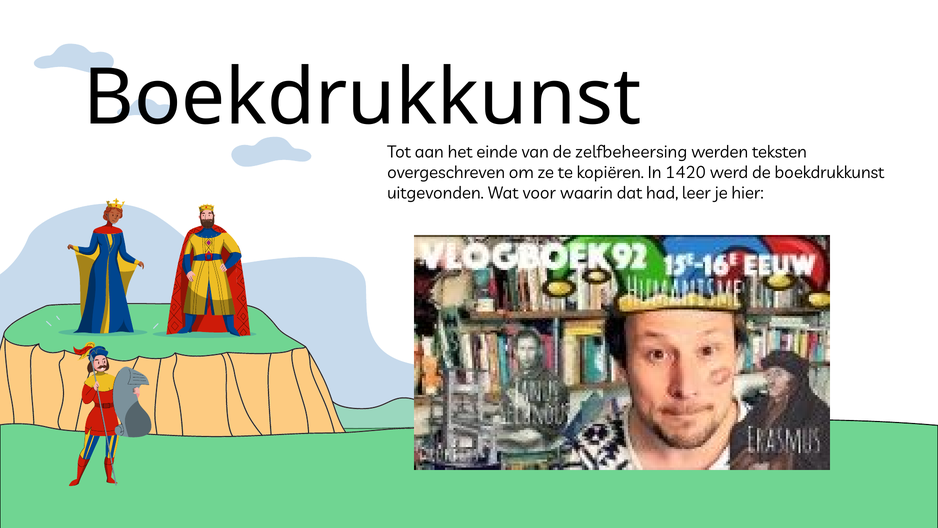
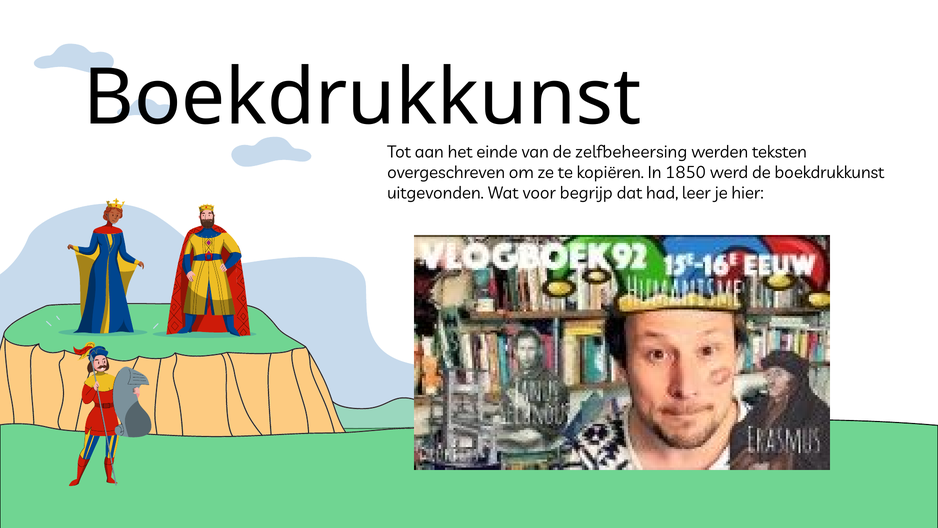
1420: 1420 -> 1850 (686, 172)
waarin: waarin -> begrijp (586, 193)
